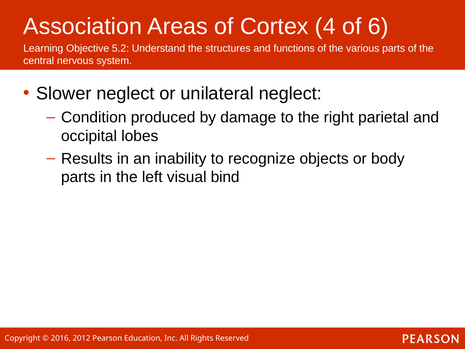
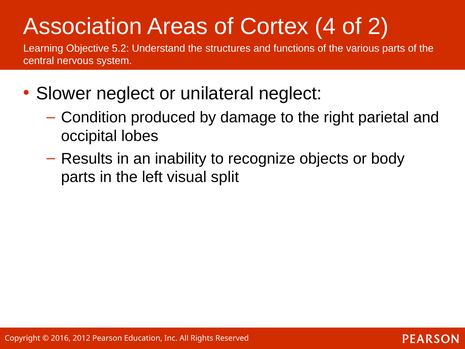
6: 6 -> 2 (378, 27)
bind: bind -> split (225, 177)
